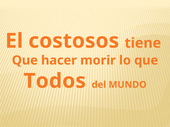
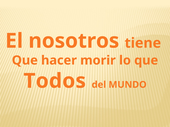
costosos: costosos -> nosotros (74, 41)
